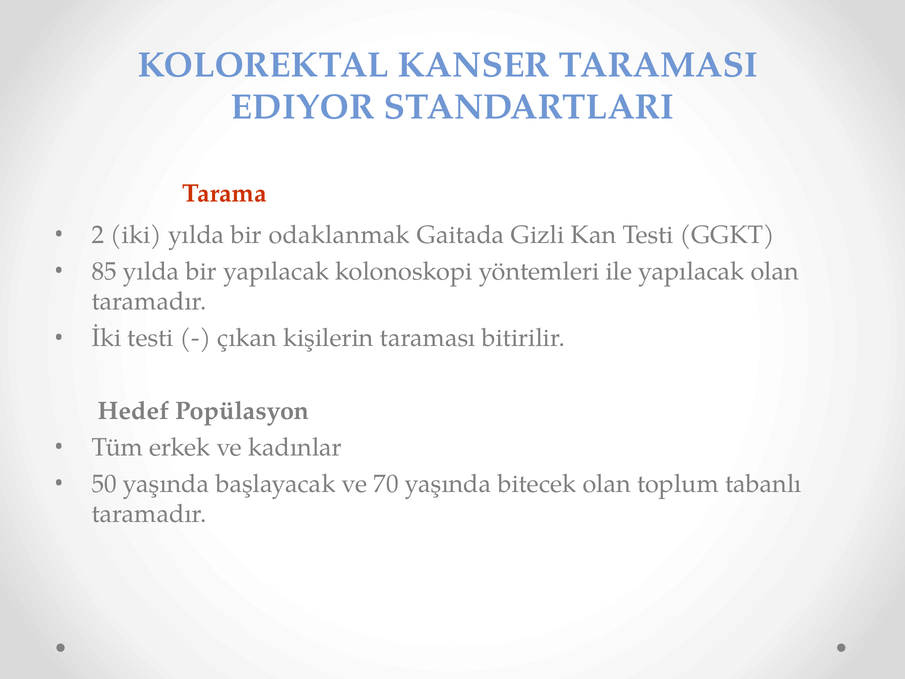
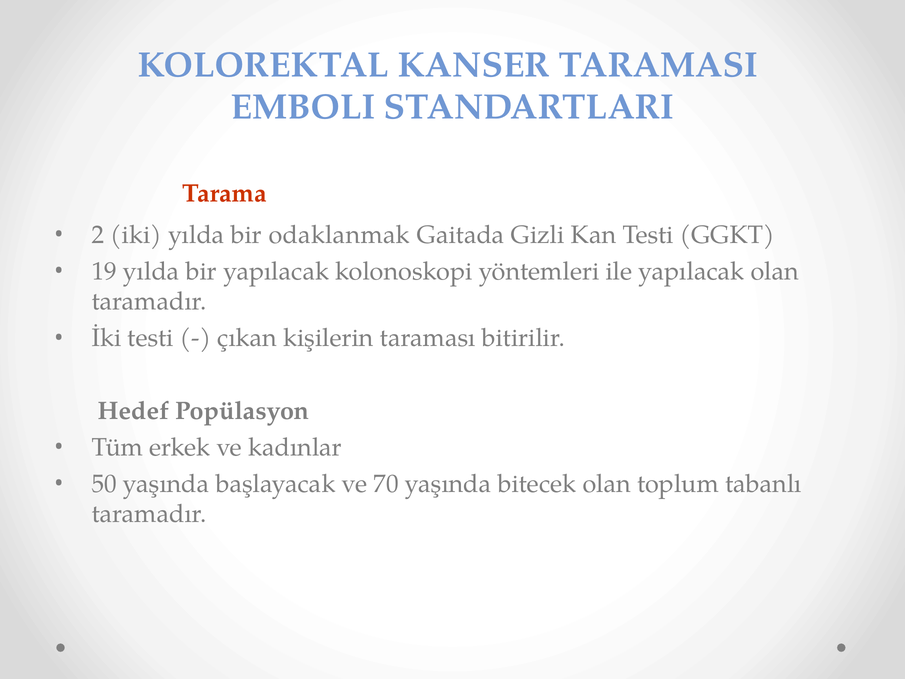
EDIYOR: EDIYOR -> EMBOLI (303, 107)
85: 85 -> 19 (104, 271)
